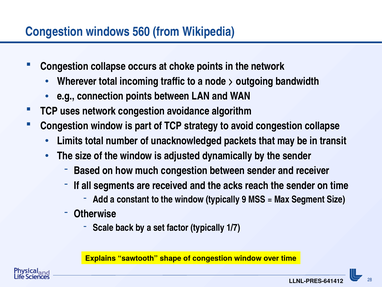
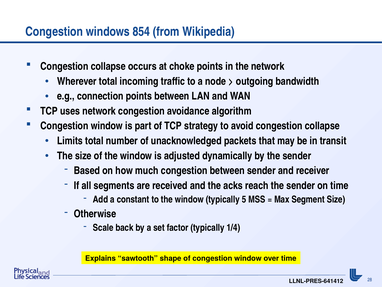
560: 560 -> 854 (141, 32)
9: 9 -> 5 (244, 199)
1/7: 1/7 -> 1/4 (233, 227)
